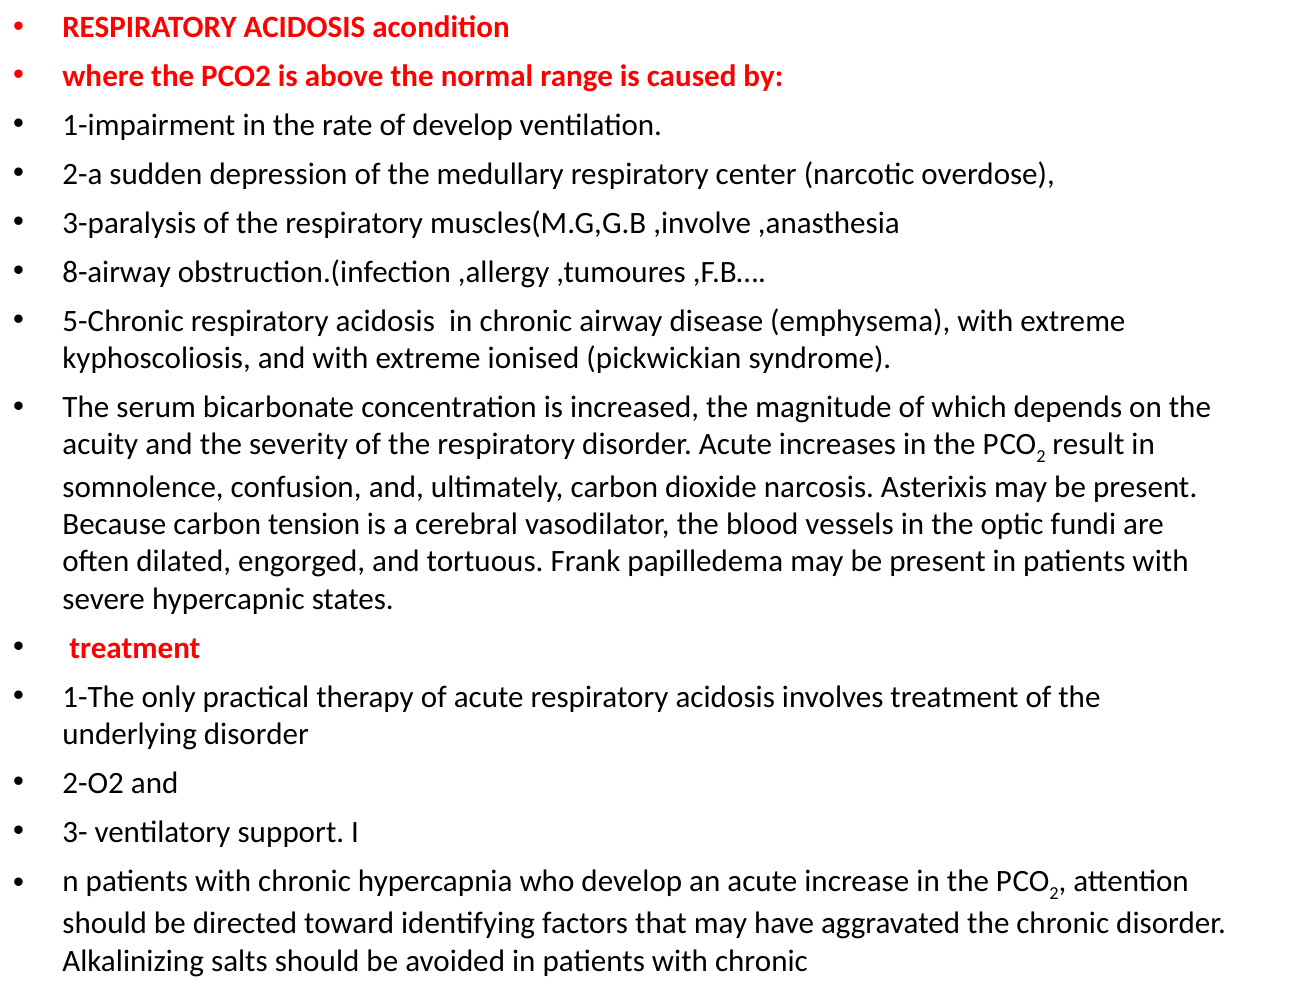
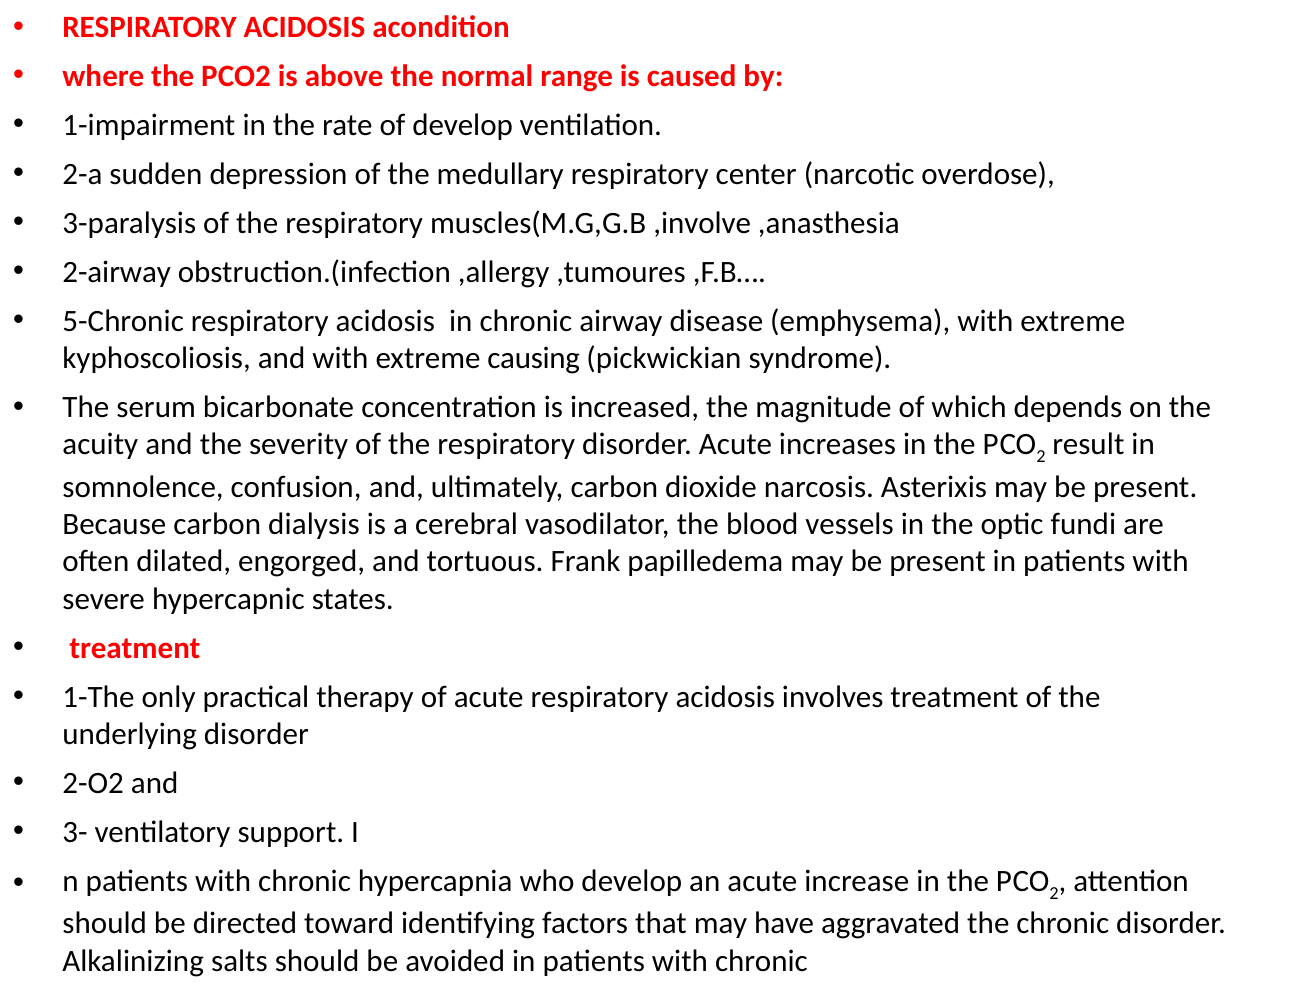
8-airway: 8-airway -> 2-airway (117, 272)
ionised: ionised -> causing (534, 358)
tension: tension -> dialysis (314, 524)
